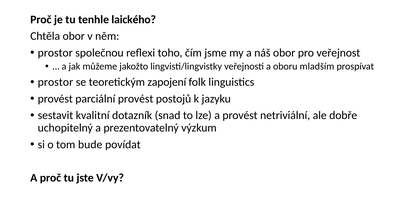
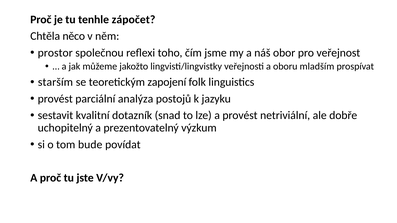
laického: laického -> zápočet (134, 20)
Chtěla obor: obor -> něco (74, 36)
prostor: prostor -> starším (55, 82)
parciální provést: provést -> analýza (136, 99)
